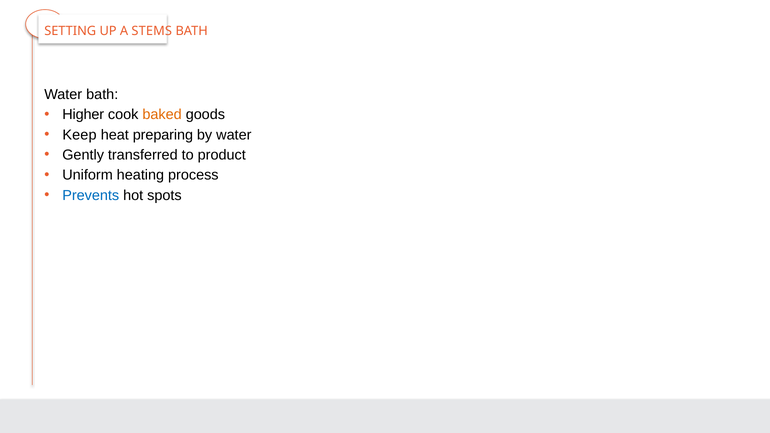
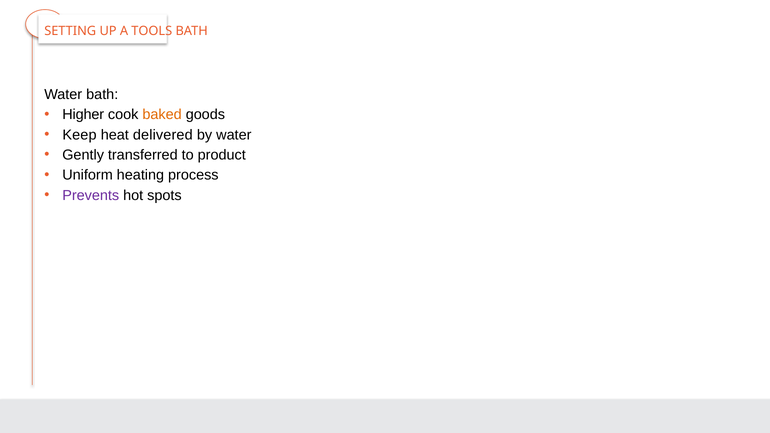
STEMS: STEMS -> TOOLS (152, 31)
preparing: preparing -> delivered (163, 135)
Prevents colour: blue -> purple (91, 195)
